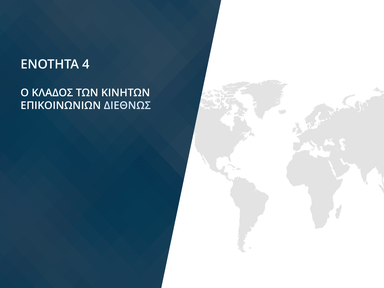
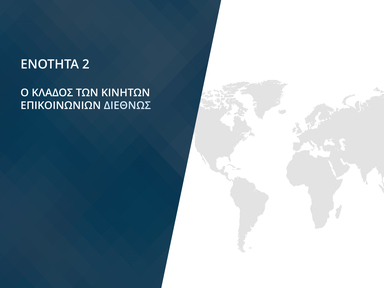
4: 4 -> 2 (86, 64)
